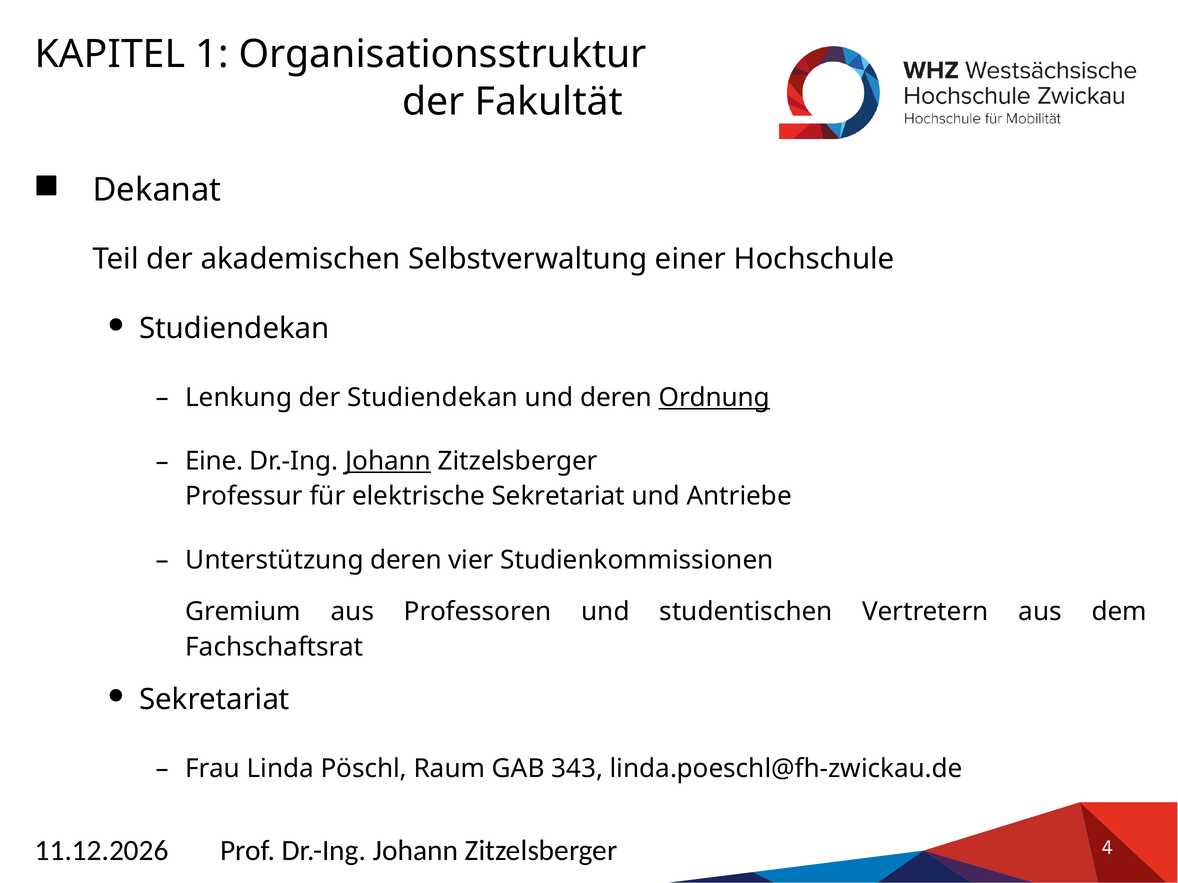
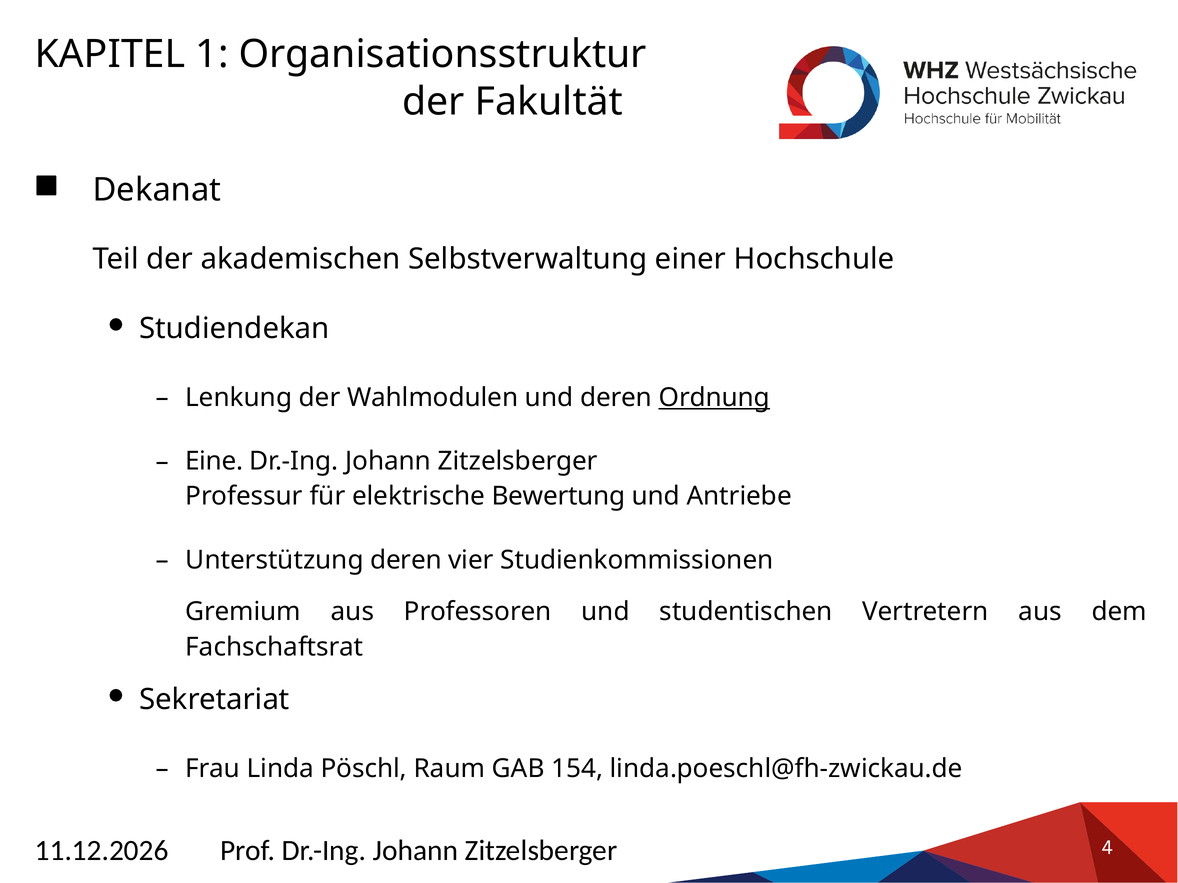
der Studiendekan: Studiendekan -> Wahlmodulen (433, 398)
Johann underline: present -> none (388, 461)
elektrische Sekretariat: Sekretariat -> Bewertung (558, 497)
343: 343 -> 154 (577, 769)
